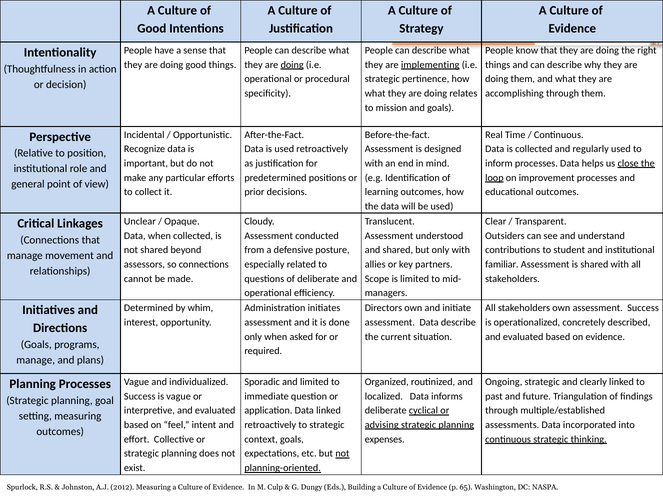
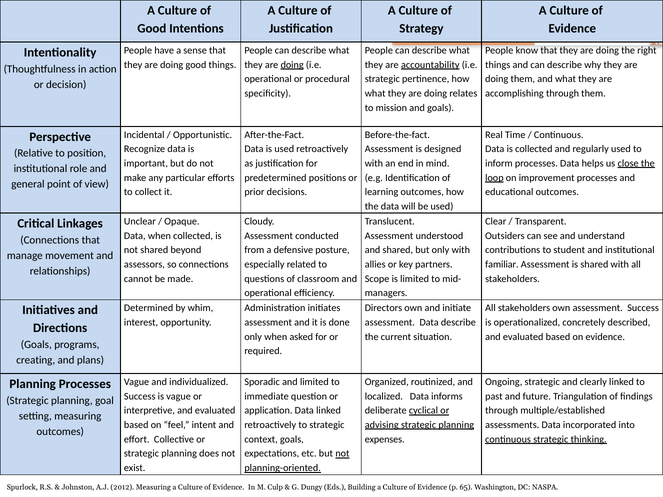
implementing: implementing -> accountability (430, 65)
of deliberate: deliberate -> classroom (318, 279)
manage: manage -> creating (36, 360)
